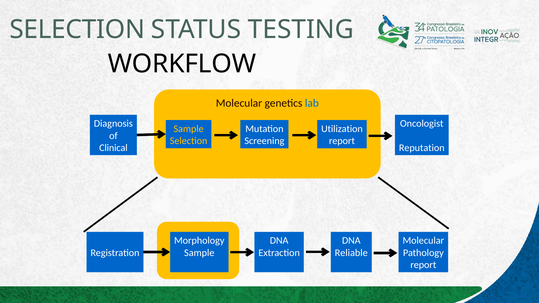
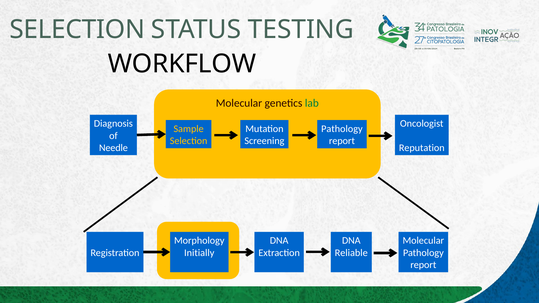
lab colour: blue -> green (312, 103)
Utilization: Utilization -> Pathology (342, 129)
Clinical: Clinical -> Needle (113, 148)
Sample: Sample -> Initially (199, 253)
